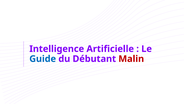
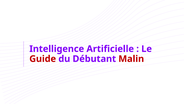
Guide colour: blue -> red (43, 59)
